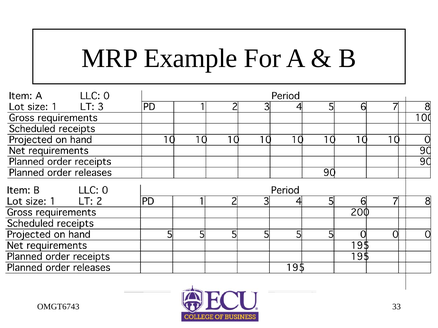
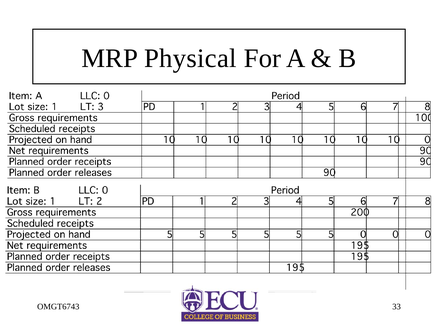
Example: Example -> Physical (190, 58)
